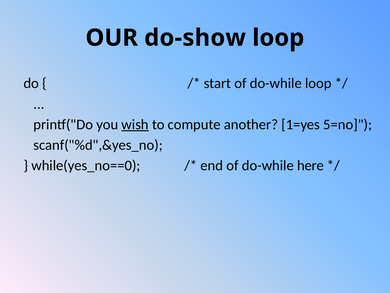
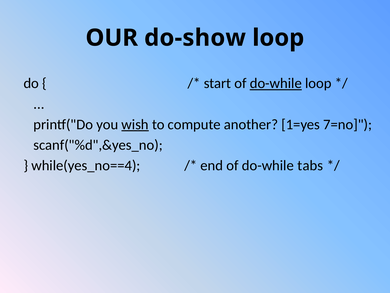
do-while underline: none -> present (276, 83)
5=no: 5=no -> 7=no (348, 124)
while(yes_no==0: while(yes_no==0 -> while(yes_no==4 (86, 165)
here: here -> tabs (310, 165)
